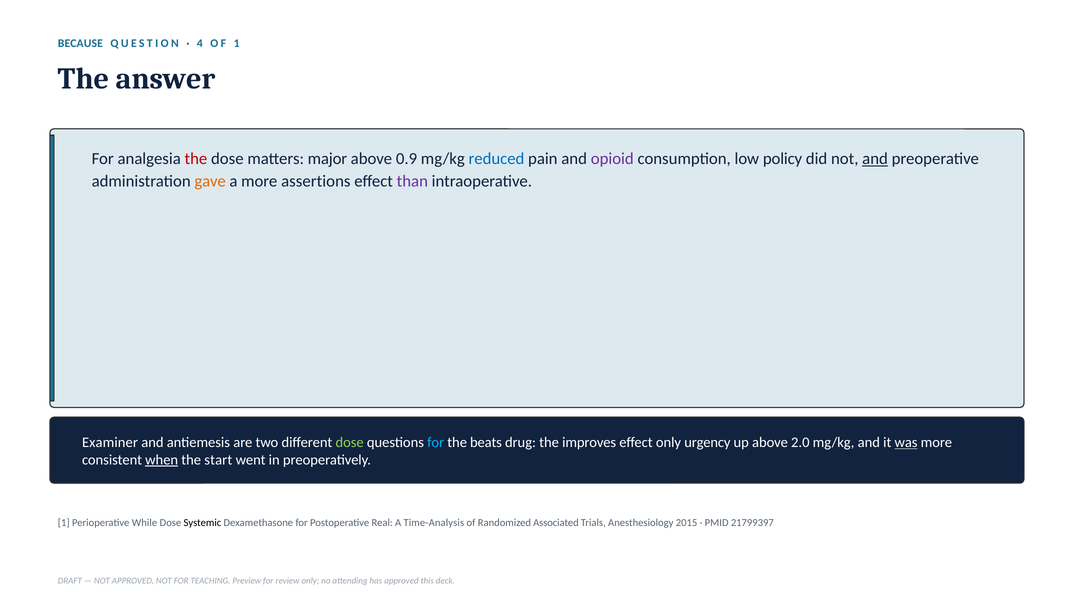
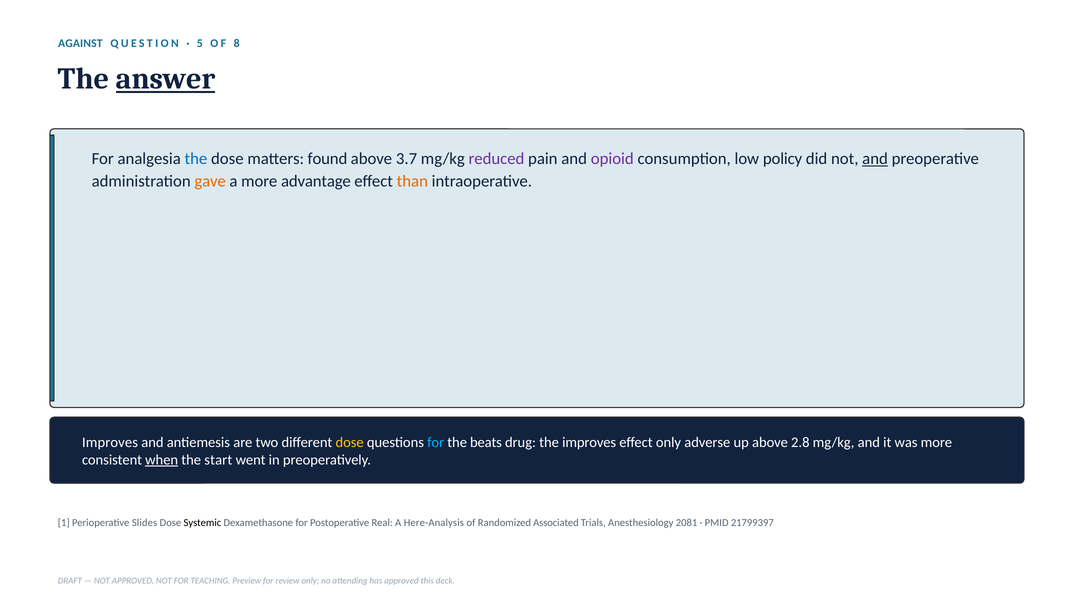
BECAUSE: BECAUSE -> AGAINST (80, 44)
4: 4 -> 5 (200, 44)
OF 1: 1 -> 8 (237, 44)
answer underline: none -> present (166, 79)
the colour: red -> blue (196, 159)
major: major -> found (327, 159)
0.9: 0.9 -> 3.7 (407, 159)
reduced colour: blue -> purple (496, 159)
assertions: assertions -> advantage (316, 181)
than colour: purple -> orange (412, 181)
Examiner: Examiner -> Improves (110, 443)
dose colour: light green -> yellow (350, 443)
urgency: urgency -> adverse (707, 443)
2.0: 2.0 -> 2.8 (800, 443)
was underline: present -> none (906, 443)
While: While -> Slides (145, 523)
Time-Analysis: Time-Analysis -> Here-Analysis (434, 523)
2015: 2015 -> 2081 (687, 523)
